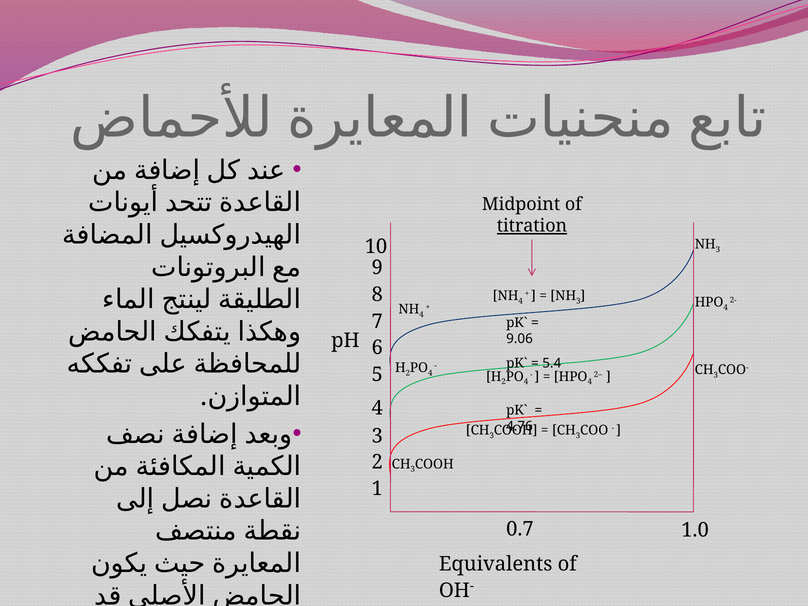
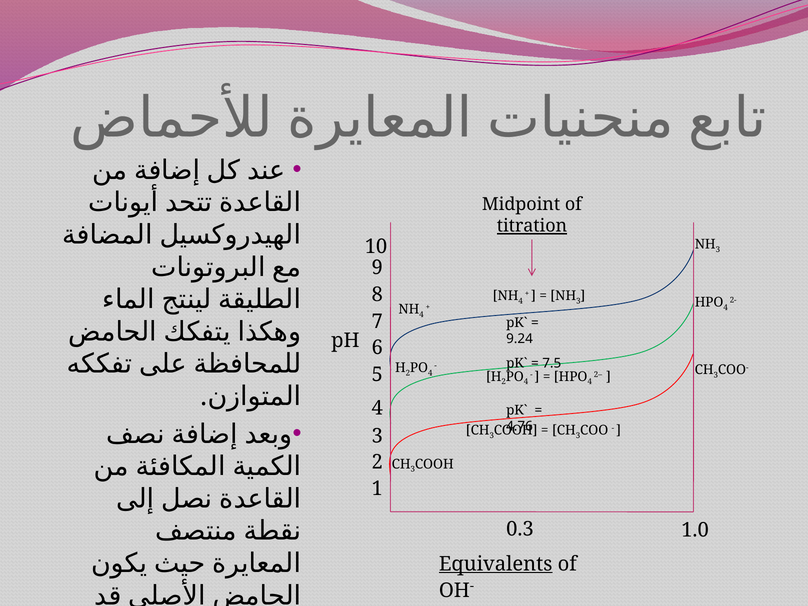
9.06: 9.06 -> 9.24 (520, 339)
5.4: 5.4 -> 7.5 (552, 363)
0.7: 0.7 -> 0.3 (520, 529)
Equivalents underline: none -> present (496, 564)
